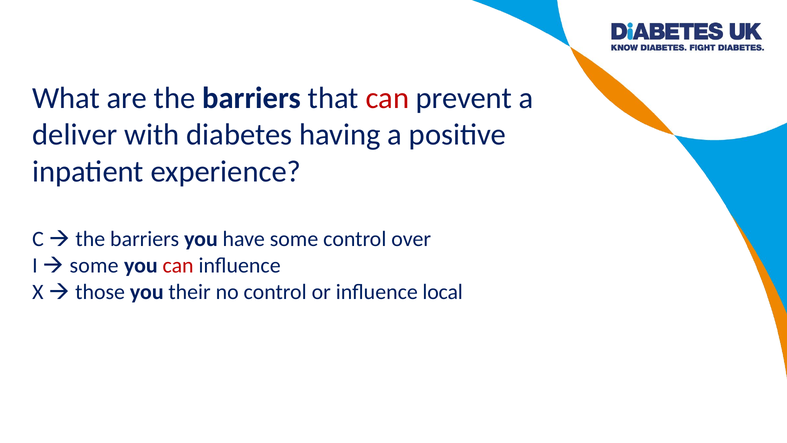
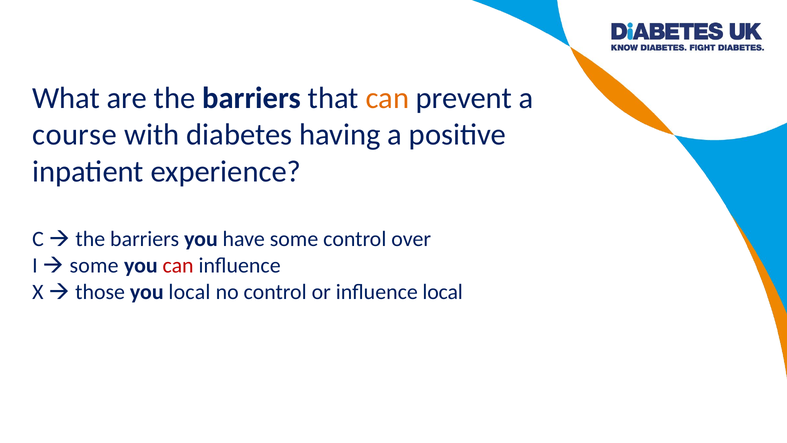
can colour: red -> orange (387, 98)
deliver: deliver -> course (75, 135)
you their: their -> local (189, 292)
